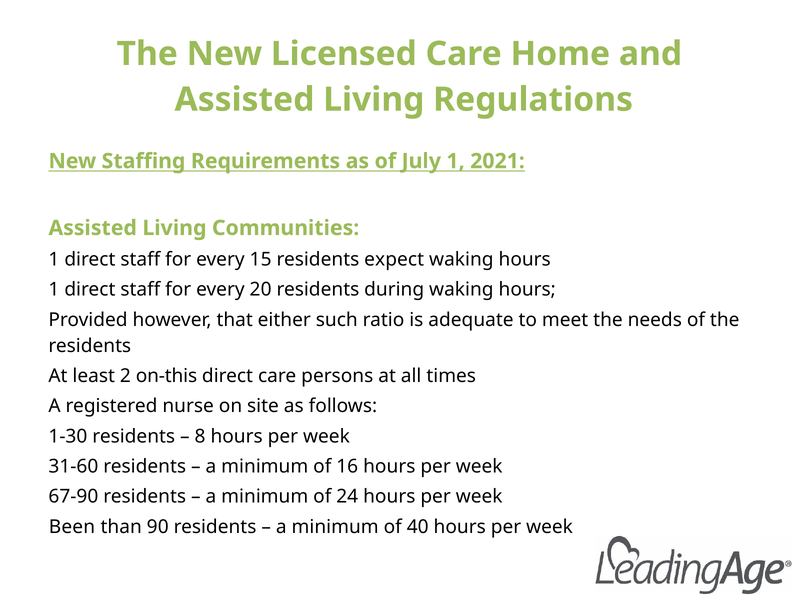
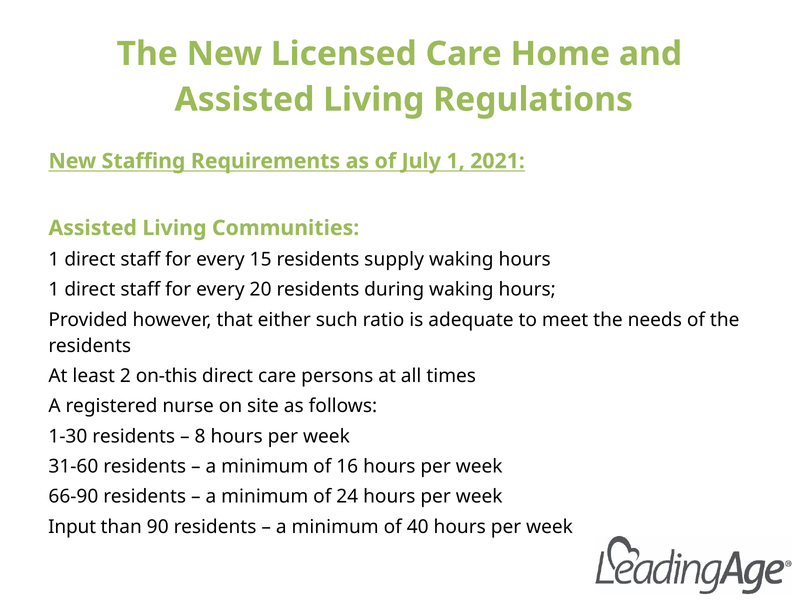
expect: expect -> supply (394, 259)
67-90: 67-90 -> 66-90 (73, 497)
Been: Been -> Input (72, 527)
